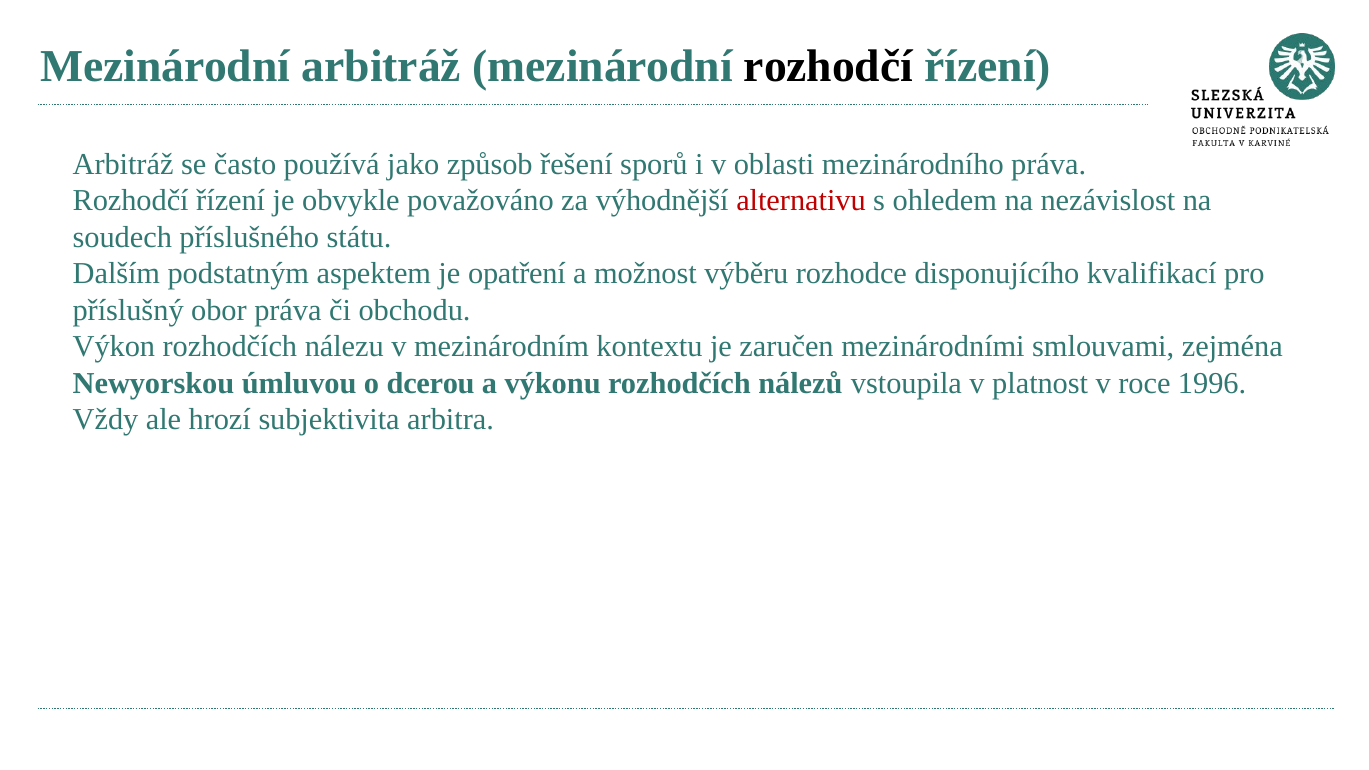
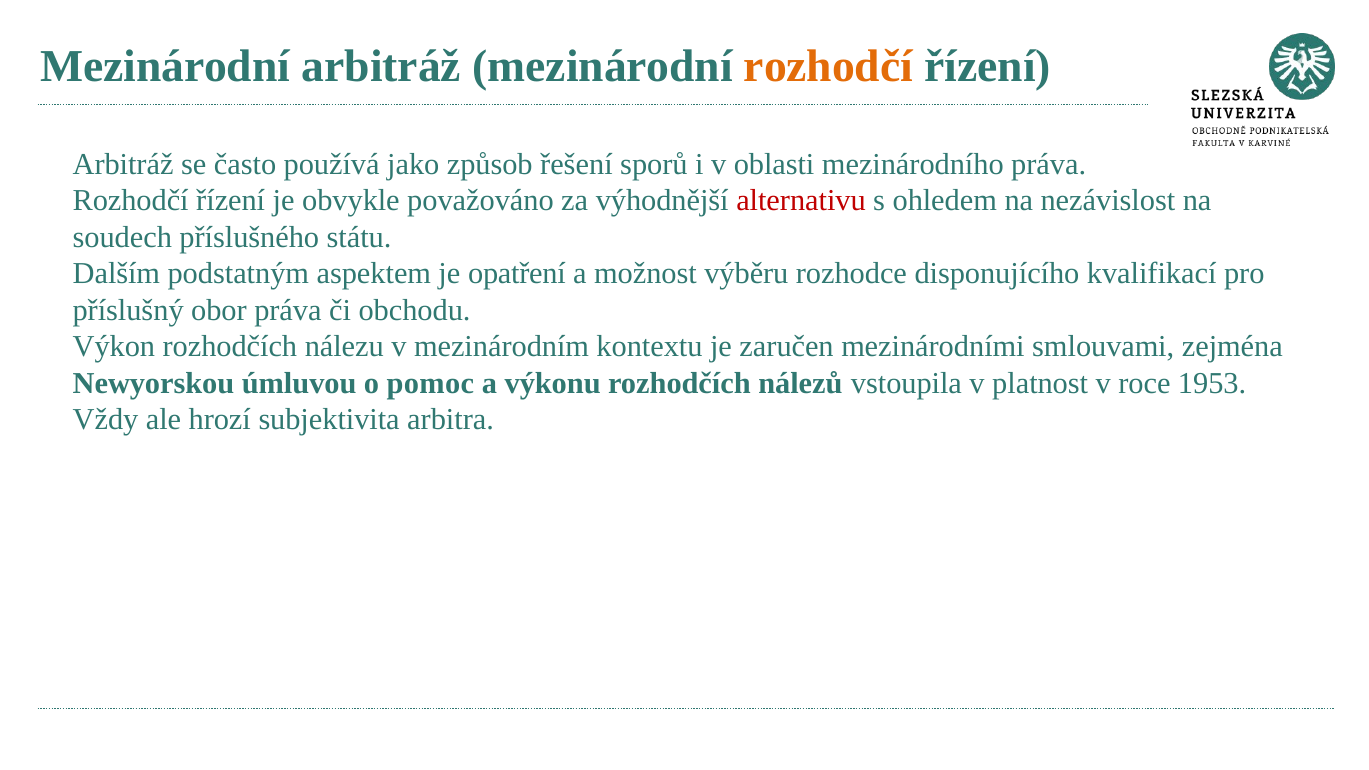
rozhodčí colour: black -> orange (829, 67)
dcerou: dcerou -> pomoc (430, 383)
1996: 1996 -> 1953 (1212, 383)
